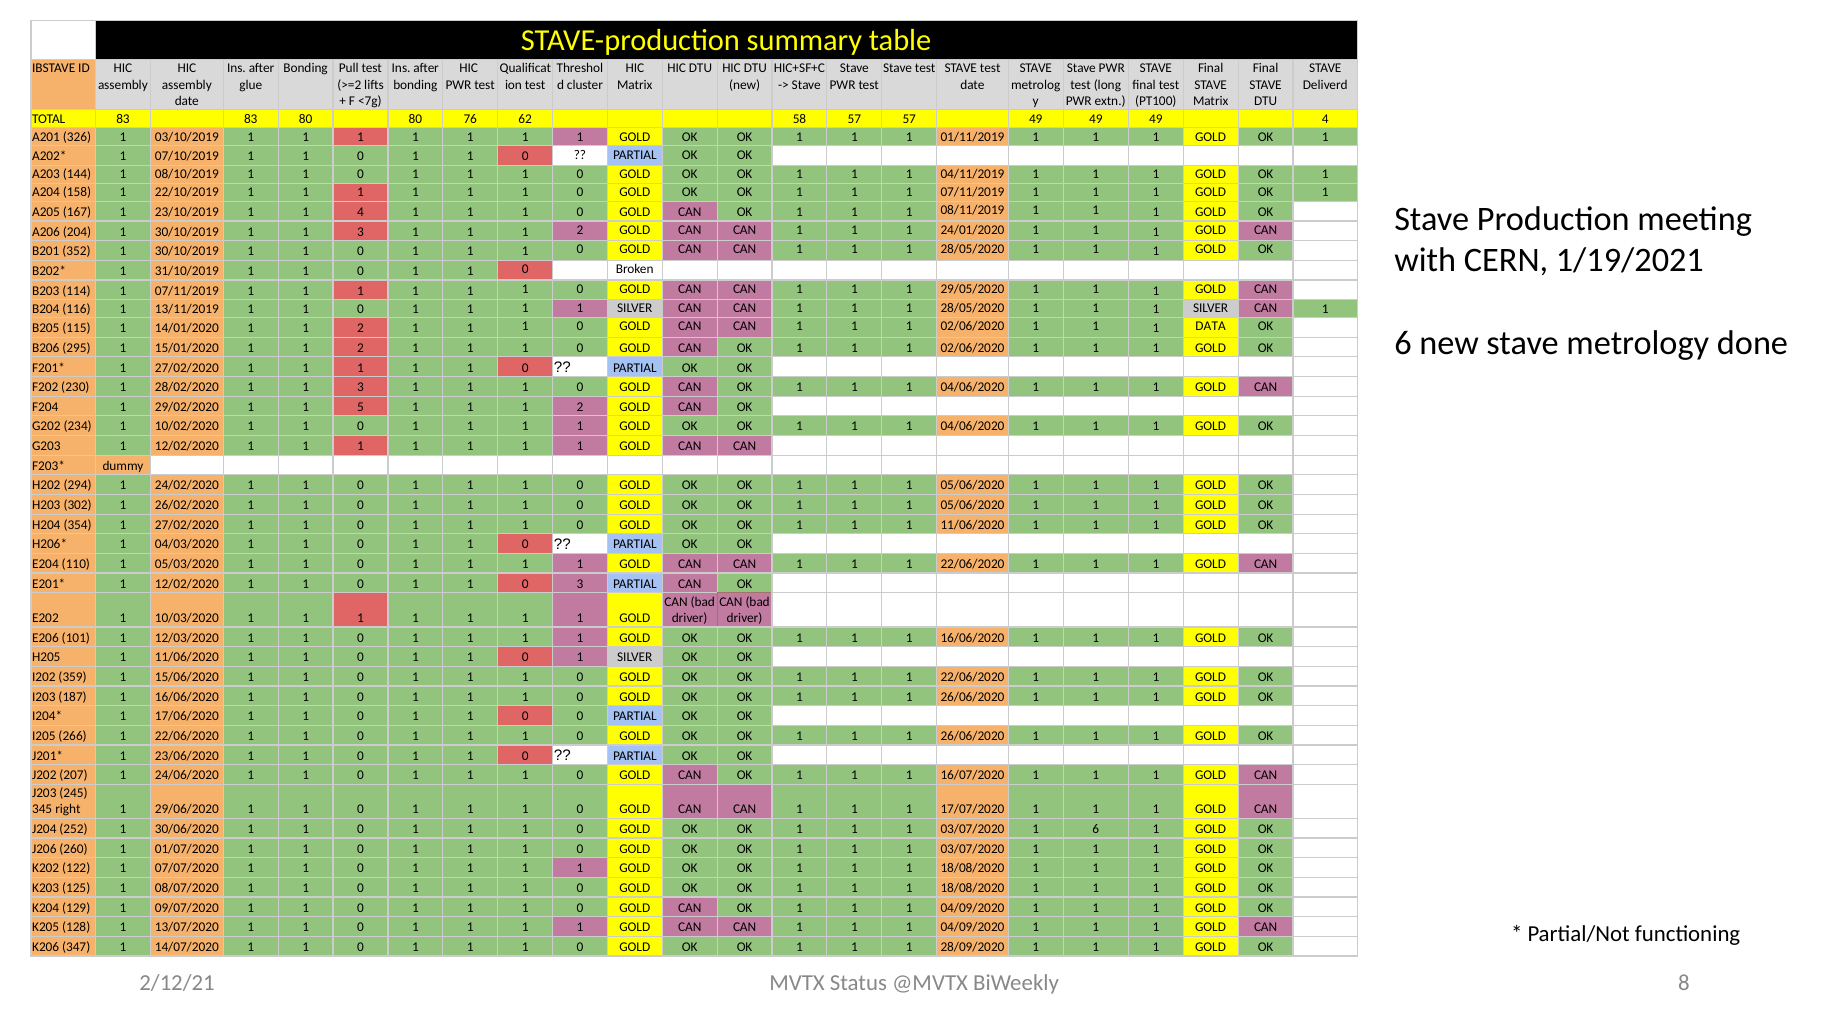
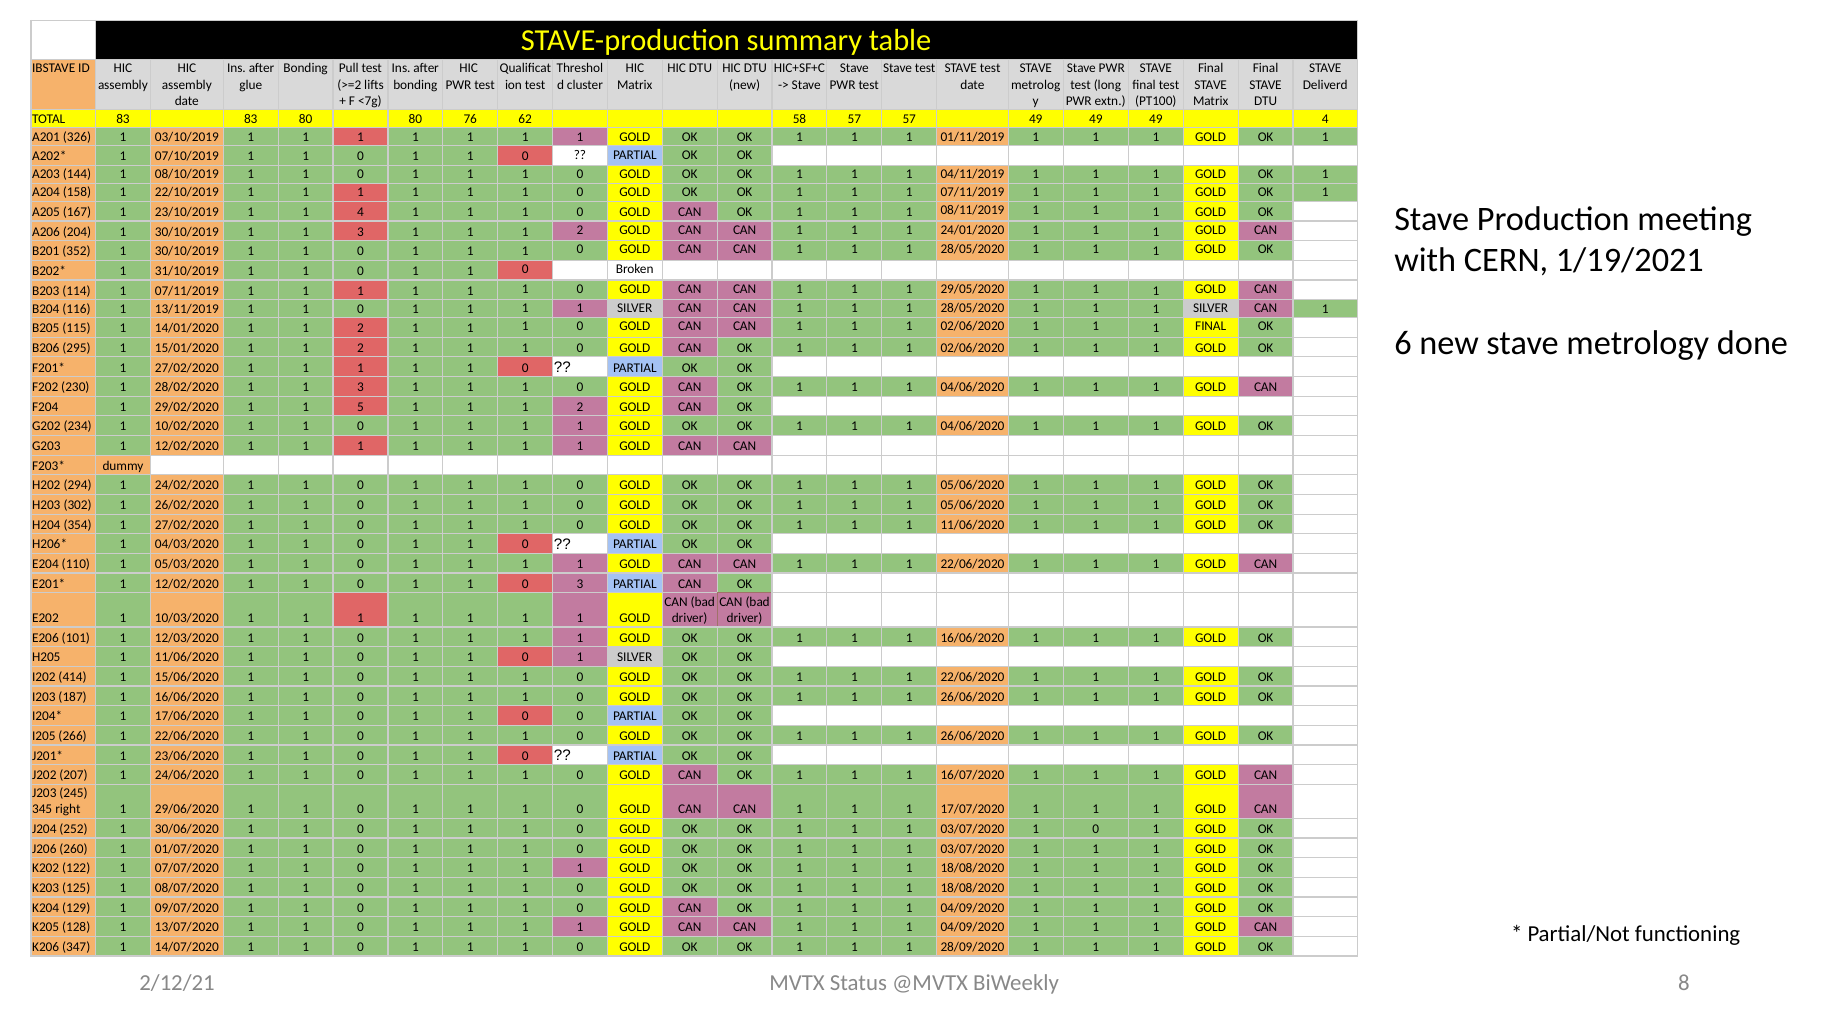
1 DATA: DATA -> FINAL (1211, 326)
359: 359 -> 414 (73, 677)
03/07/2020 1 6: 6 -> 0 (1096, 829)
